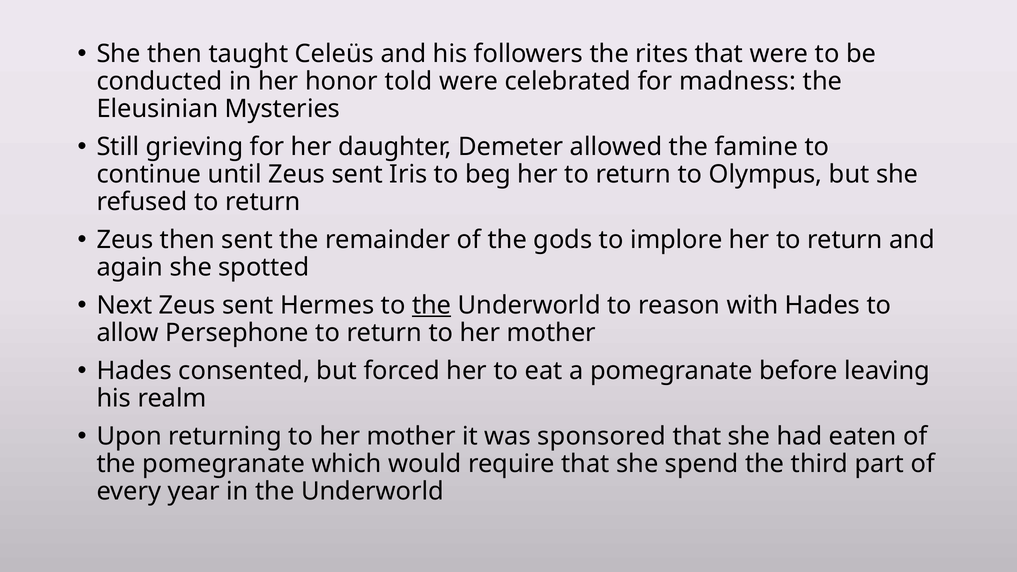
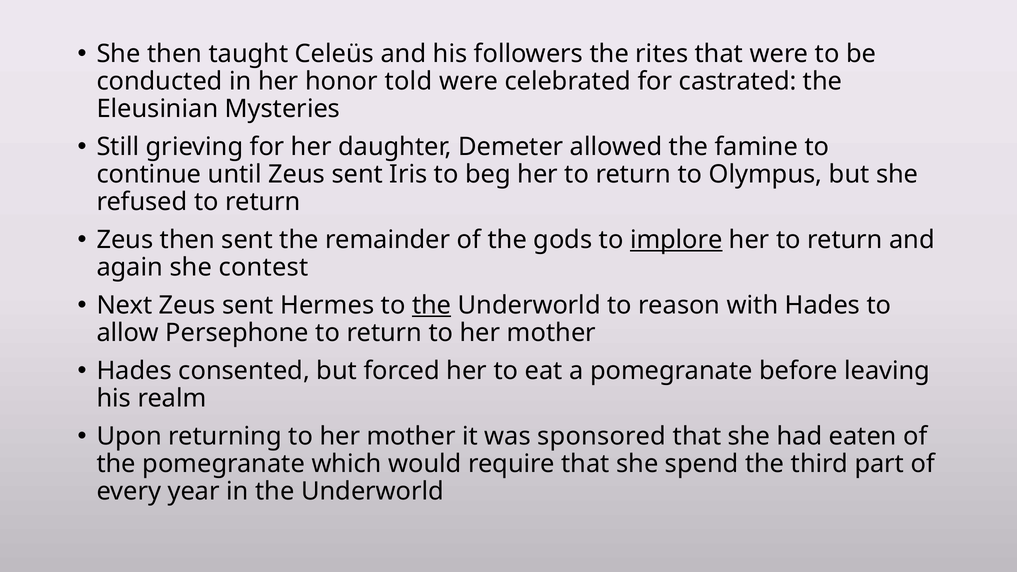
madness: madness -> castrated (738, 81)
implore underline: none -> present (676, 240)
spotted: spotted -> contest (264, 267)
